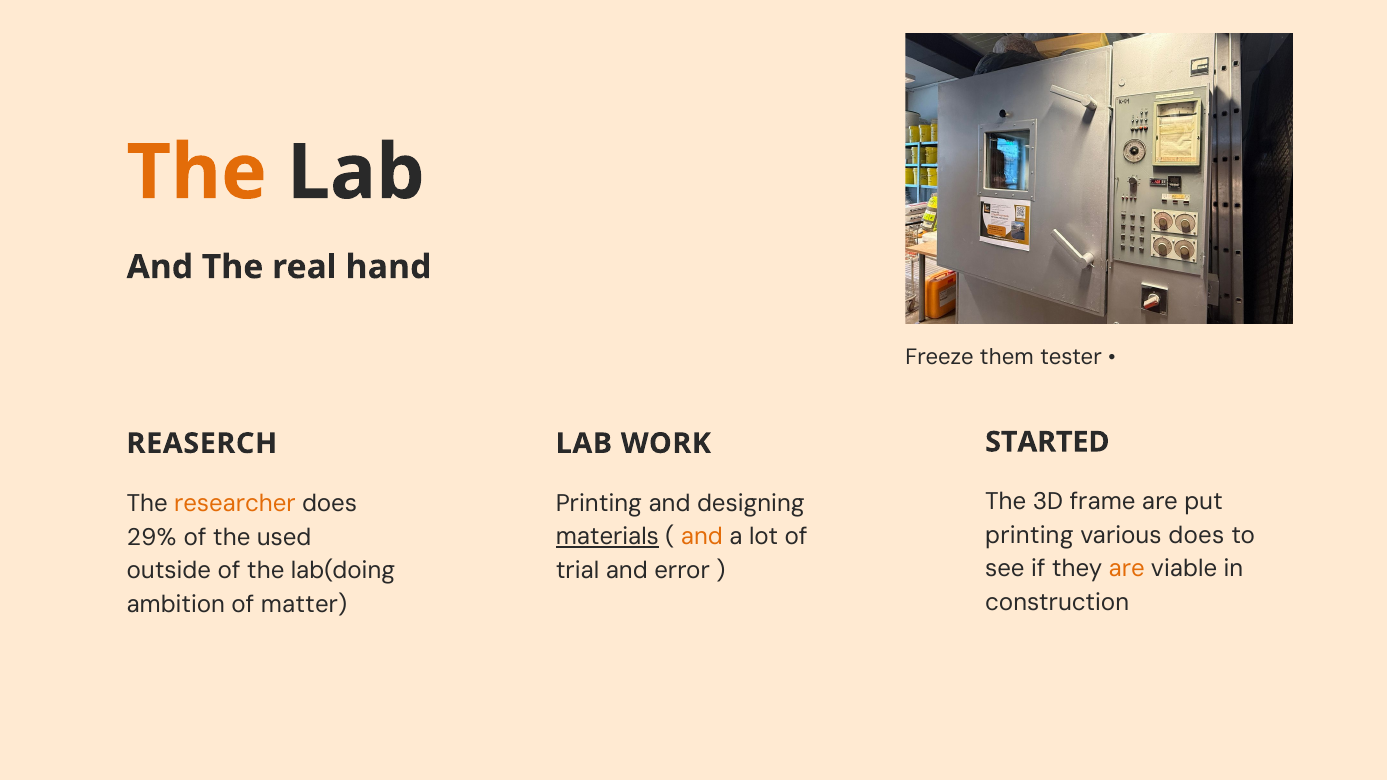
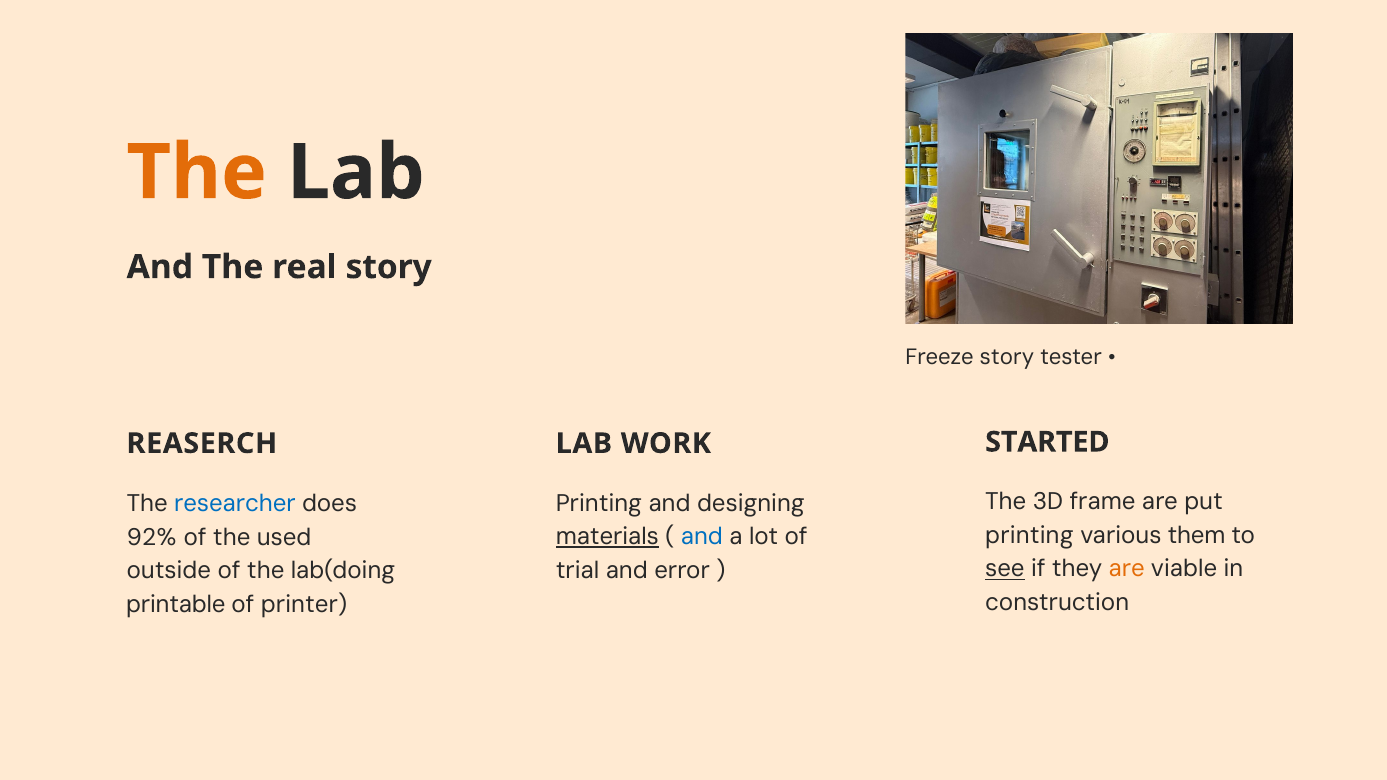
real hand: hand -> story (389, 267)
Freeze them: them -> story (1007, 357)
researcher colour: orange -> blue (235, 504)
various does: does -> them (1197, 535)
and colour: orange -> blue (702, 537)
29%: 29% -> 92% (152, 537)
see underline: none -> present (1005, 569)
ambition: ambition -> printable (176, 605)
matter: matter -> printer (304, 605)
